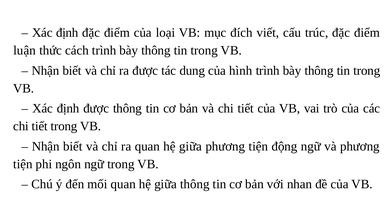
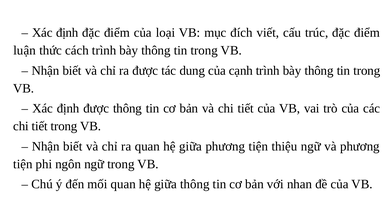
hình: hình -> cạnh (241, 71)
động: động -> thiệu (284, 146)
